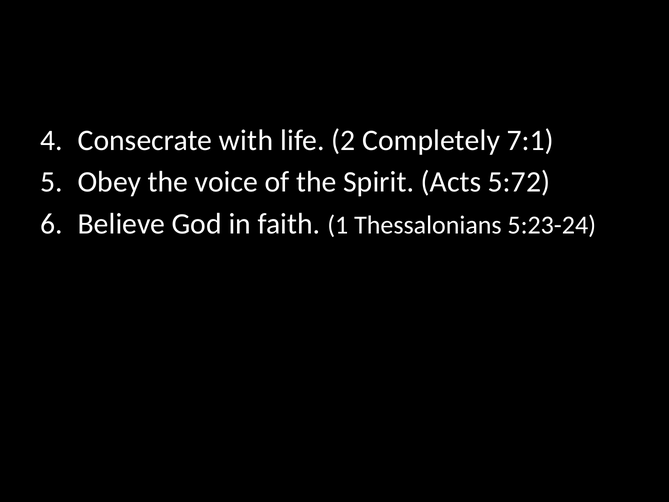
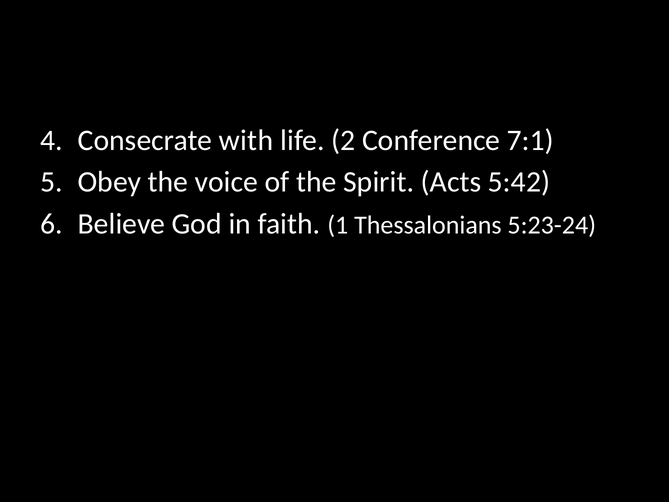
Completely: Completely -> Conference (431, 140)
5:72: 5:72 -> 5:42 (519, 182)
